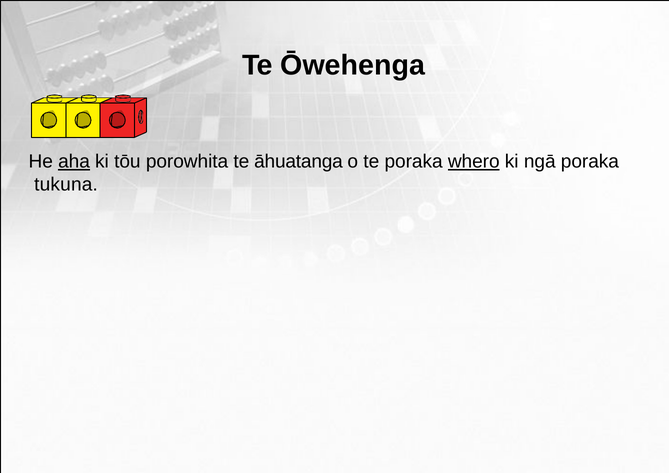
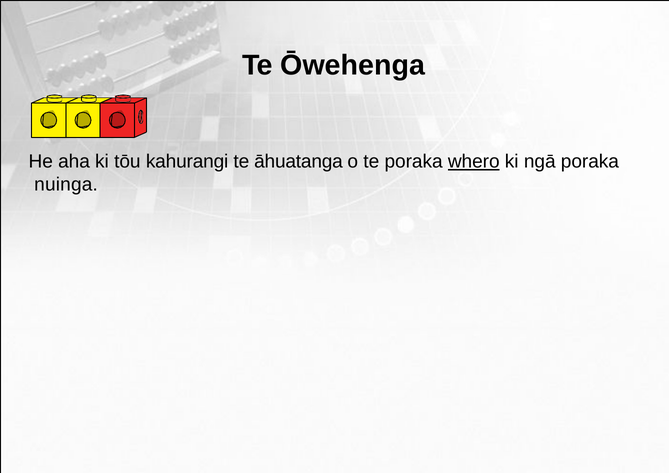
aha underline: present -> none (74, 162)
porowhita: porowhita -> kahurangi (187, 162)
tukuna: tukuna -> nuinga (66, 185)
